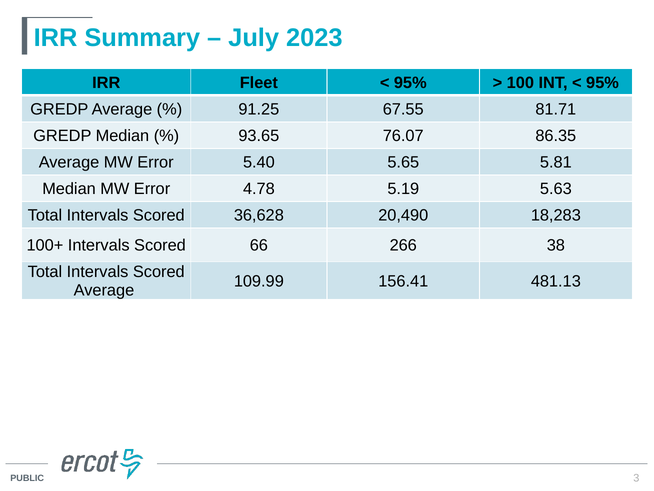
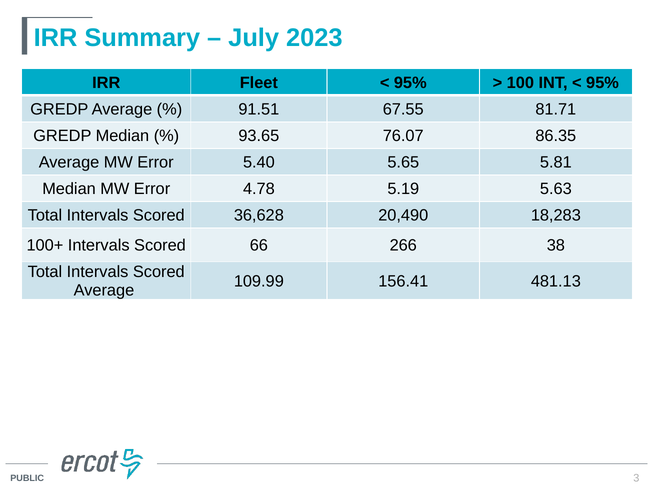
91.25: 91.25 -> 91.51 (259, 109)
